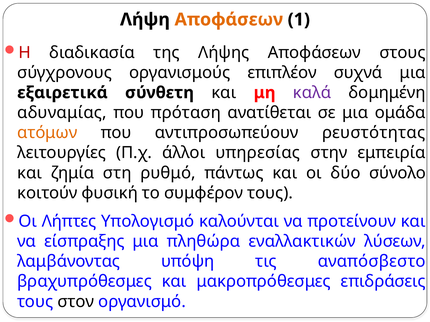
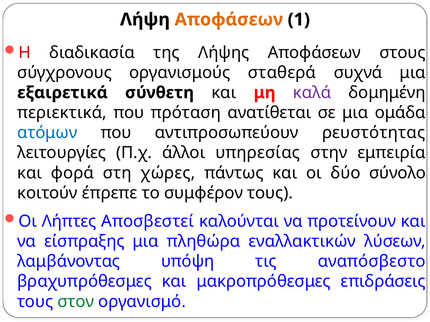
επιπλέον: επιπλέον -> σταθερά (282, 73)
αδυναμίας: αδυναμίας -> περιεκτικά (62, 113)
ατόμων colour: orange -> blue (47, 133)
ζημία: ζημία -> φορά (72, 173)
ρυθμό: ρυθμό -> χώρες (168, 173)
φυσική: φυσική -> έπρεπε (110, 193)
Υπολογισμό: Υπολογισμό -> Αποσβεστεί (148, 222)
στον colour: black -> green (76, 302)
